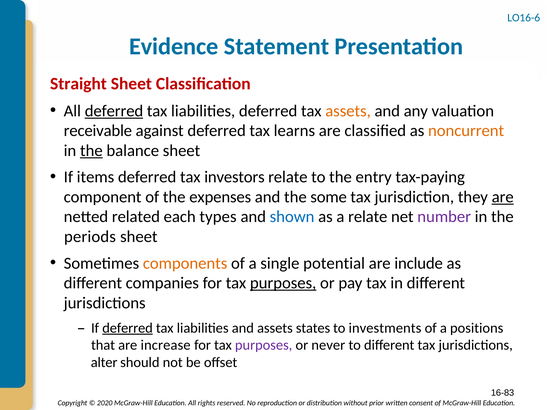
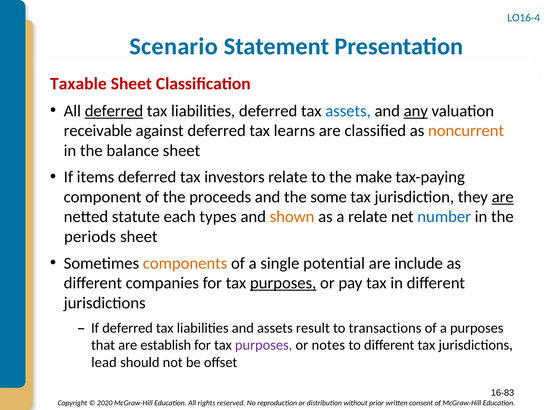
LO16-6: LO16-6 -> LO16-4 (524, 18)
Evidence: Evidence -> Scenario (174, 46)
Straight: Straight -> Taxable (78, 84)
assets colour: orange -> blue (348, 111)
any underline: none -> present (416, 111)
the underline: present -> none (91, 151)
entry: entry -> make (374, 177)
expenses: expenses -> proceeds (220, 197)
related: related -> statute (136, 217)
shown colour: blue -> orange (292, 217)
number colour: purple -> blue (444, 217)
deferred underline: present -> none (128, 328)
states: states -> result (313, 328)
investments: investments -> transactions (385, 328)
a positions: positions -> purposes (477, 328)
increase: increase -> establish (166, 345)
never: never -> notes (328, 345)
alter: alter -> lead (104, 362)
